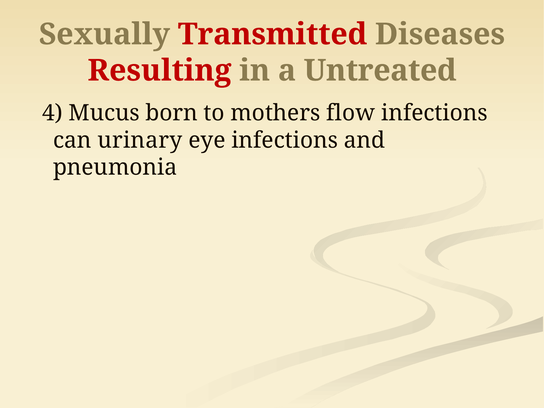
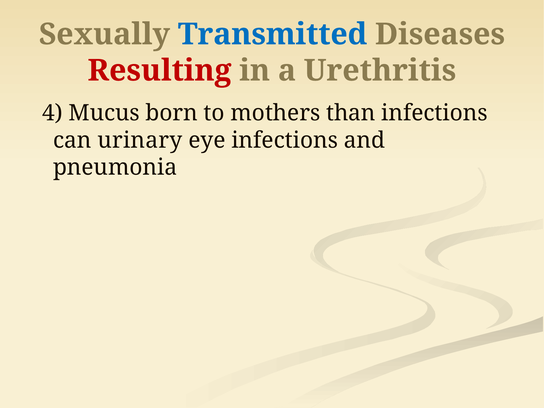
Transmitted colour: red -> blue (273, 34)
Untreated: Untreated -> Urethritis (380, 71)
flow: flow -> than (351, 113)
